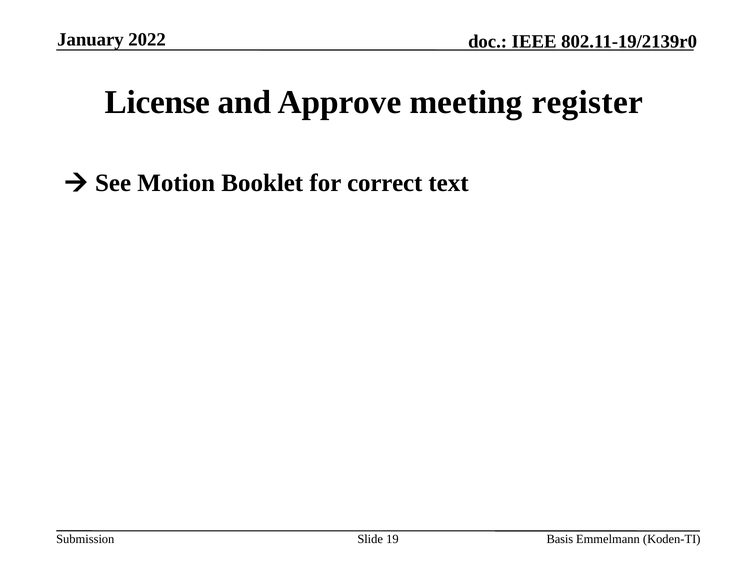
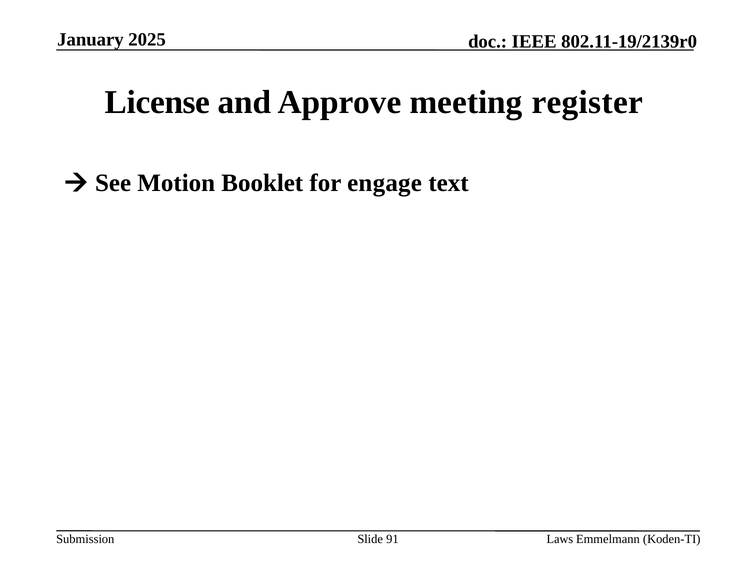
2022: 2022 -> 2025 (147, 40)
correct: correct -> engage (385, 183)
19: 19 -> 91 (392, 539)
Basis: Basis -> Laws (560, 539)
